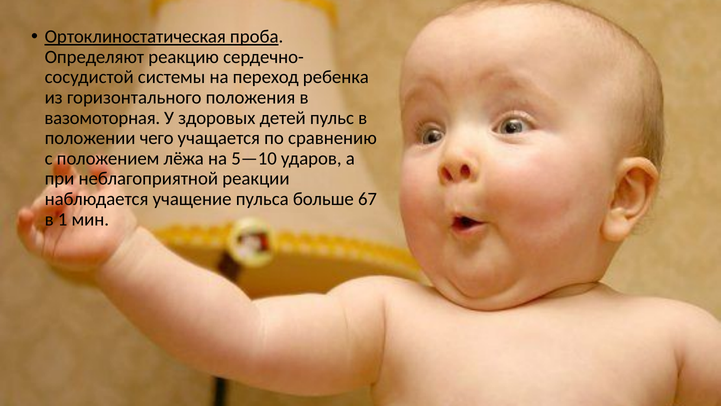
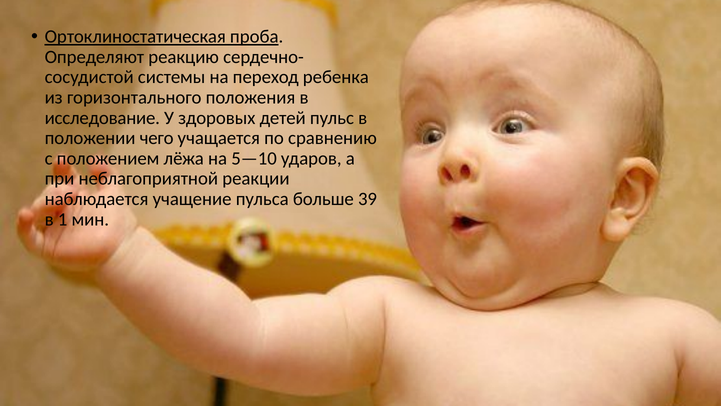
вазомоторная: вазомоторная -> исследование (102, 118)
67: 67 -> 39 (368, 199)
